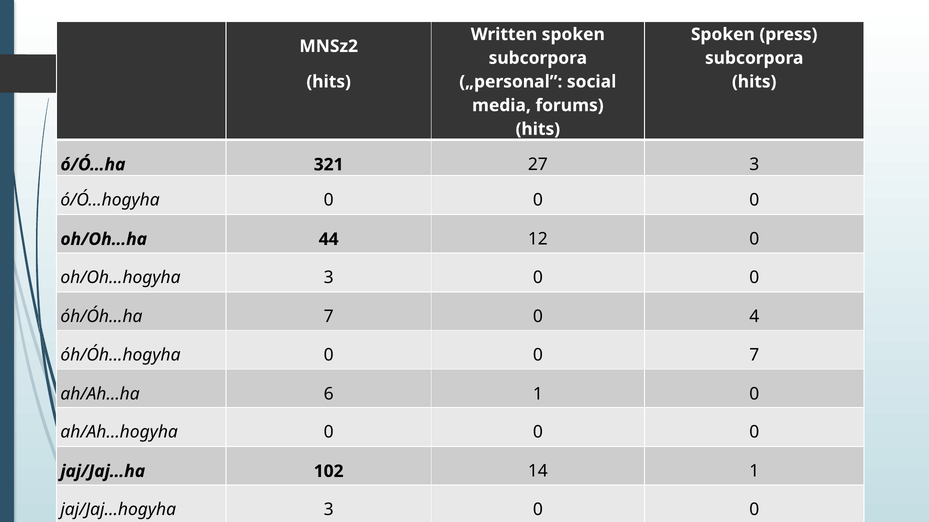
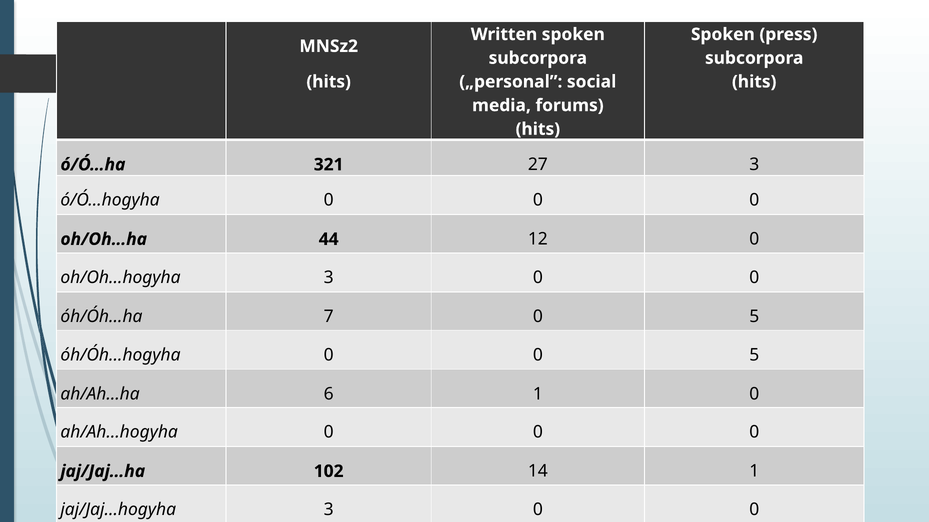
7 0 4: 4 -> 5 (754, 317)
0 0 7: 7 -> 5 (754, 355)
